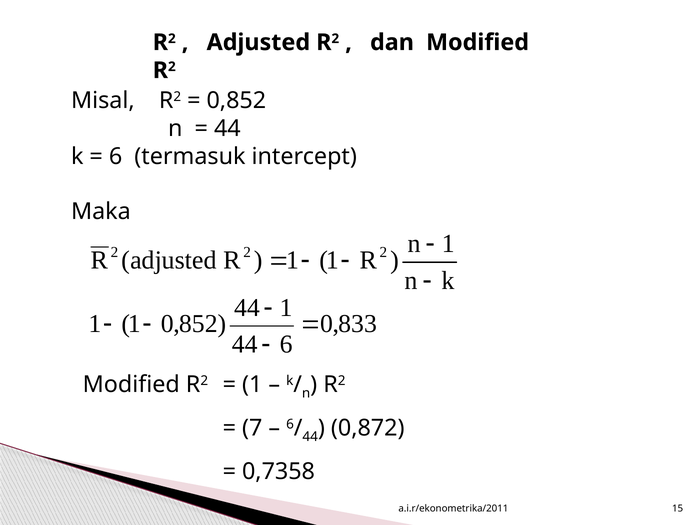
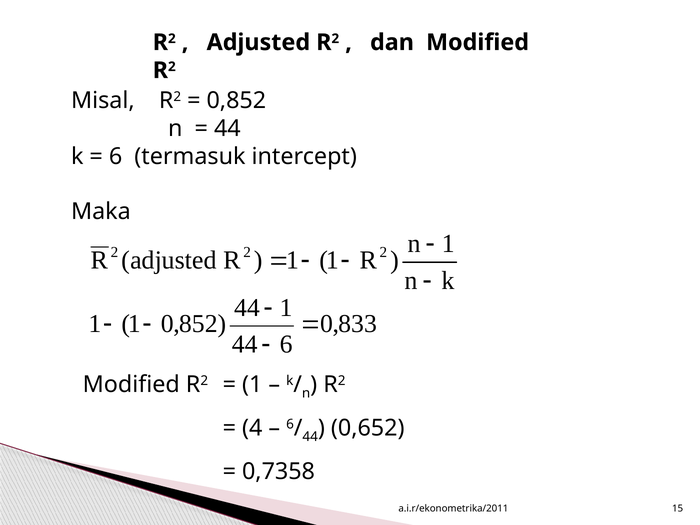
7: 7 -> 4 (252, 428)
0,872: 0,872 -> 0,652 (368, 428)
